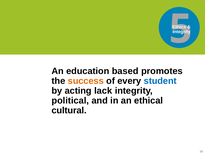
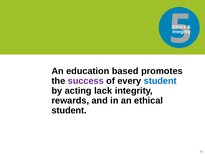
success colour: orange -> purple (86, 81)
political: political -> rewards (70, 100)
cultural: cultural -> student (69, 110)
